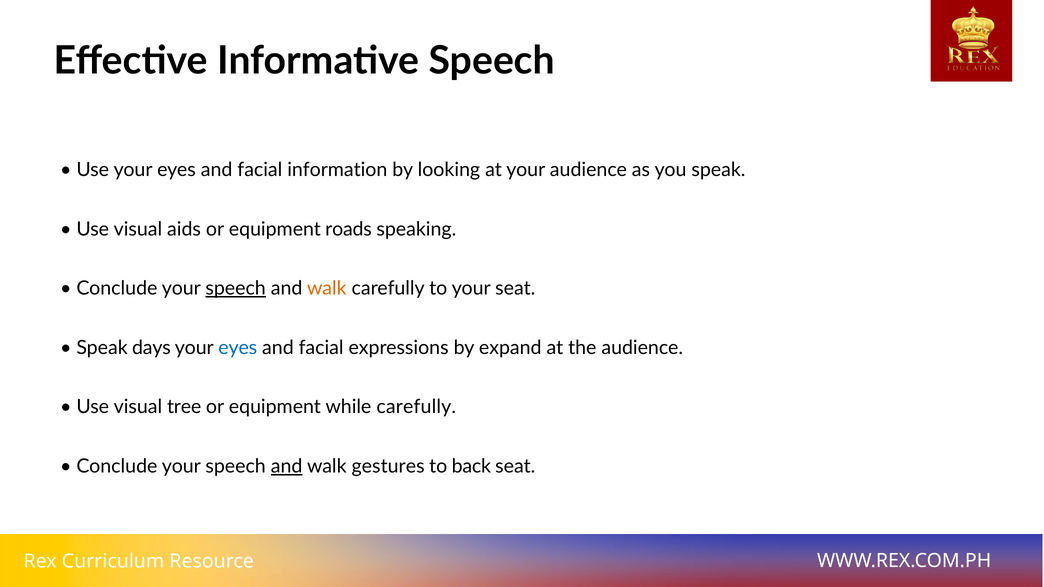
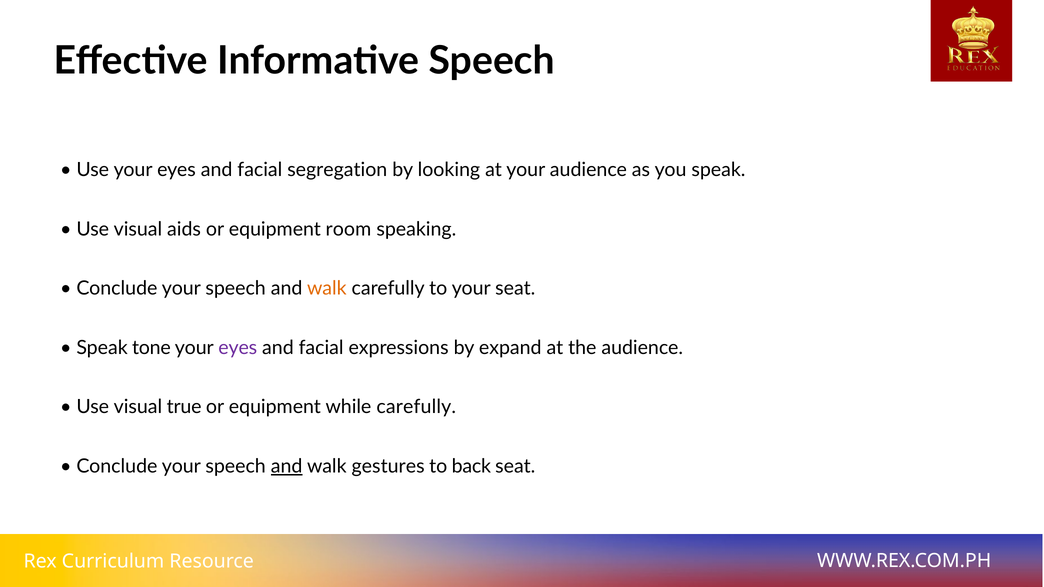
information: information -> segregation (337, 170)
roads: roads -> room (348, 229)
speech underline: present -> none (236, 289)
days: days -> tone (151, 348)
eyes colour: blue -> purple (238, 348)
tree: tree -> true (184, 407)
